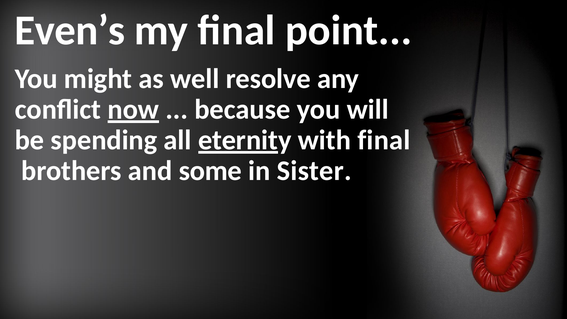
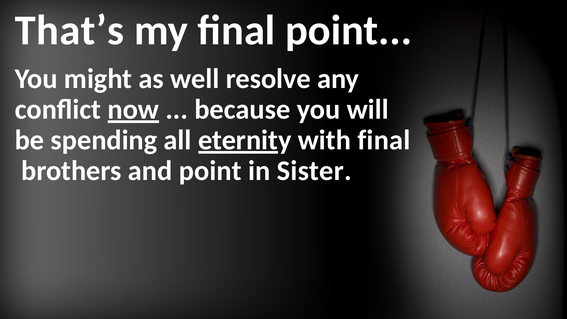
Even’s: Even’s -> That’s (69, 31)
and some: some -> point (210, 171)
